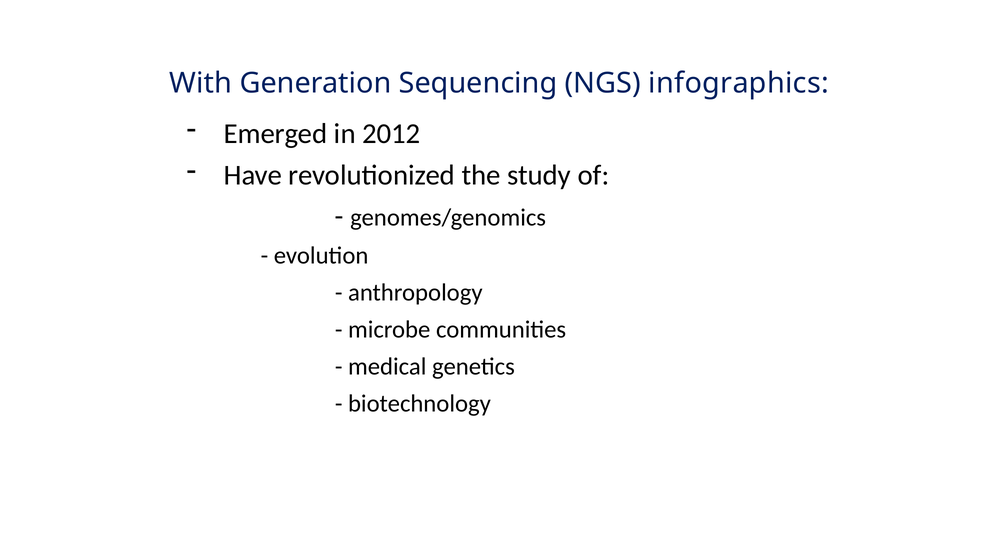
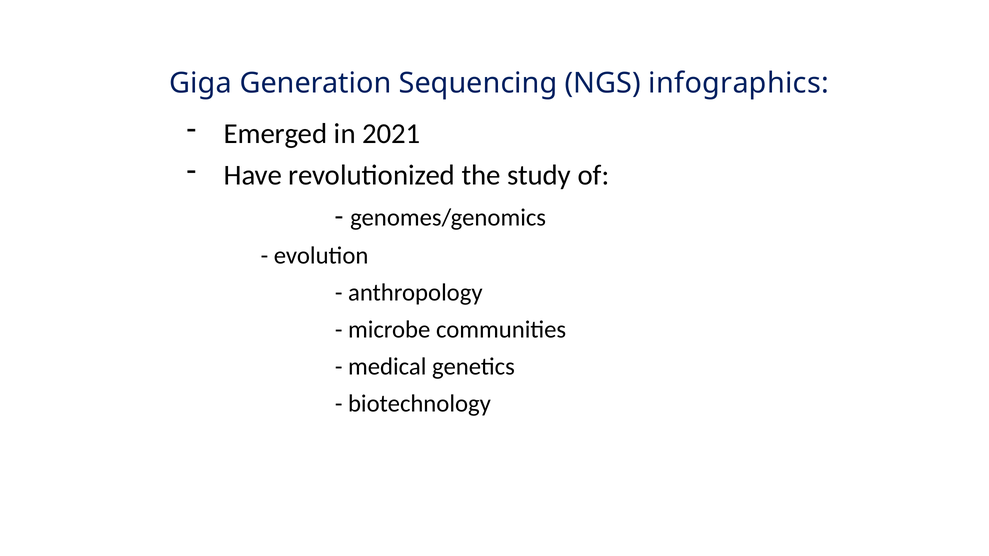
With: With -> Giga (201, 83)
2012: 2012 -> 2021 (391, 134)
